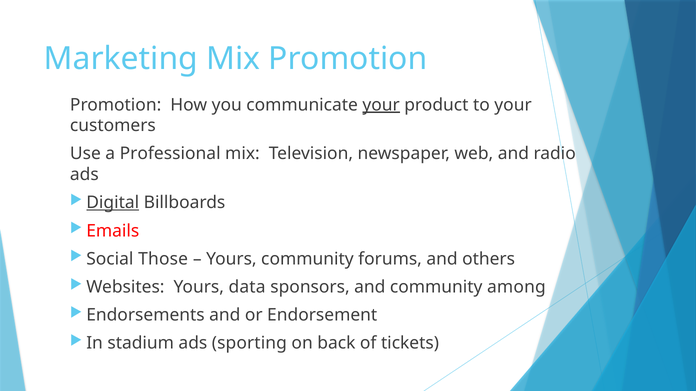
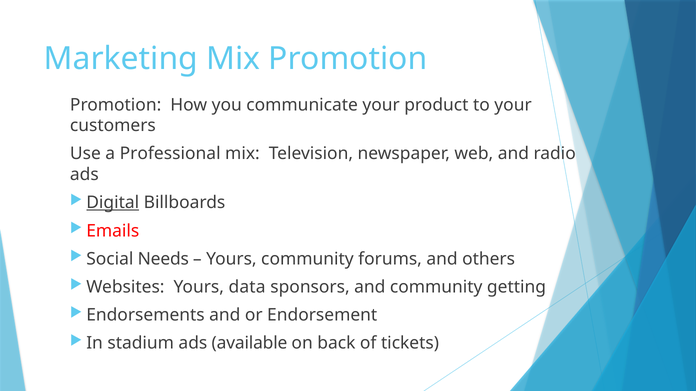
your underline: present -> none (381, 105)
Those: Those -> Needs (163, 259)
among: among -> getting (517, 287)
sporting: sporting -> available (250, 344)
